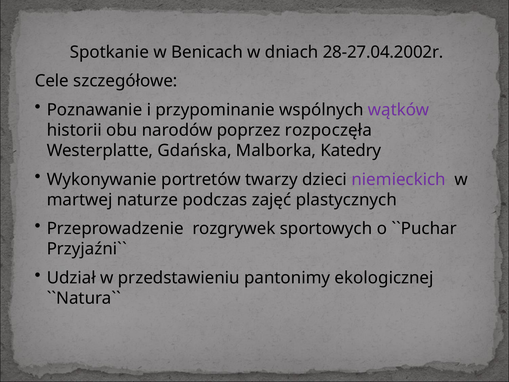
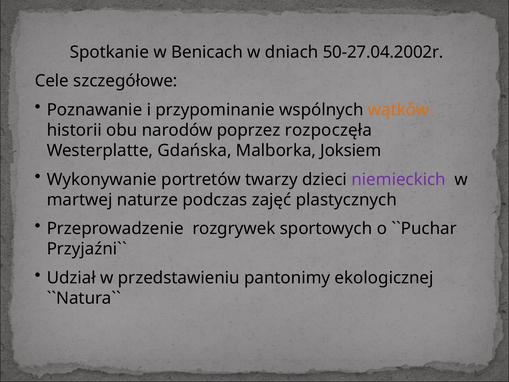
28-27.04.2002r: 28-27.04.2002r -> 50-27.04.2002r (383, 52)
wątków colour: purple -> orange (399, 110)
Katedry: Katedry -> Joksiem (351, 150)
